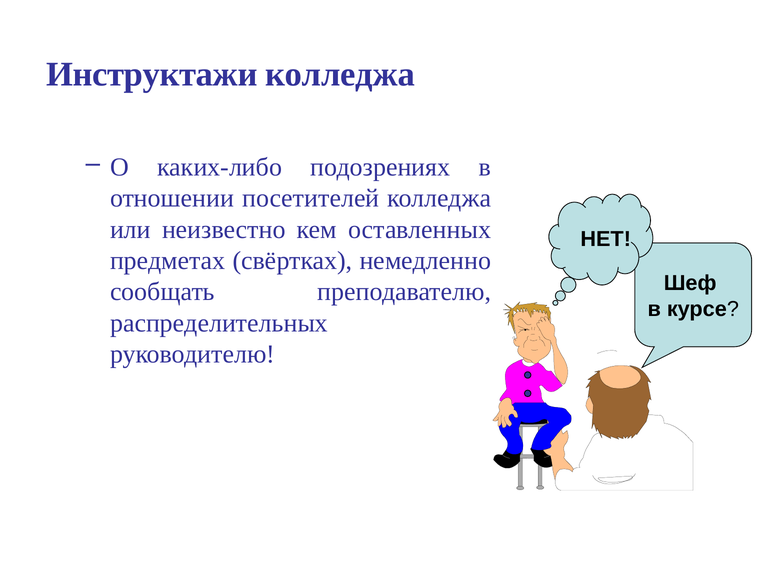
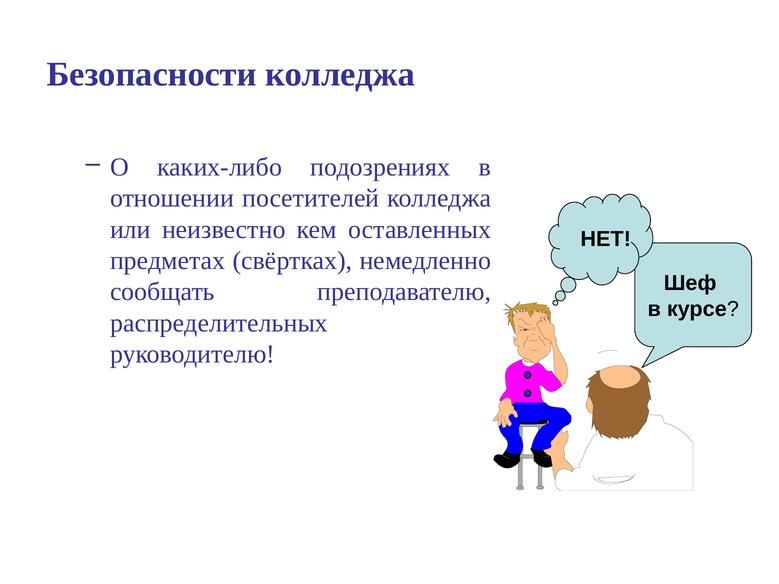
Инструктажи: Инструктажи -> Безопасности (152, 74)
